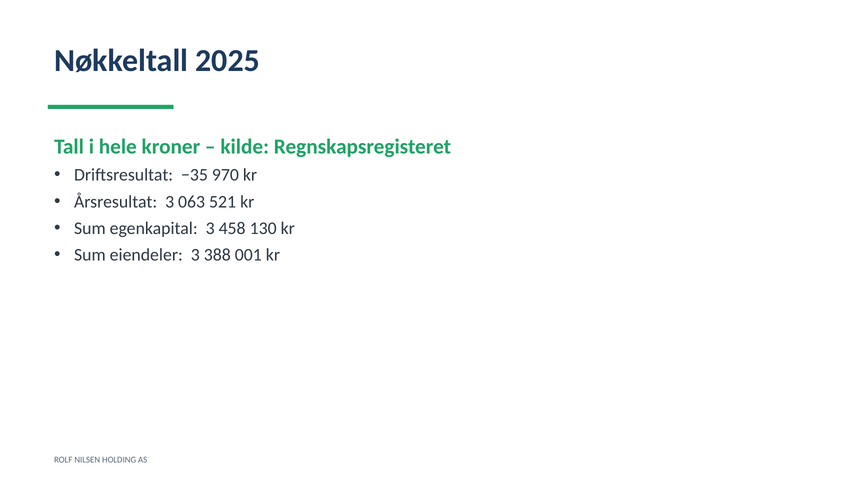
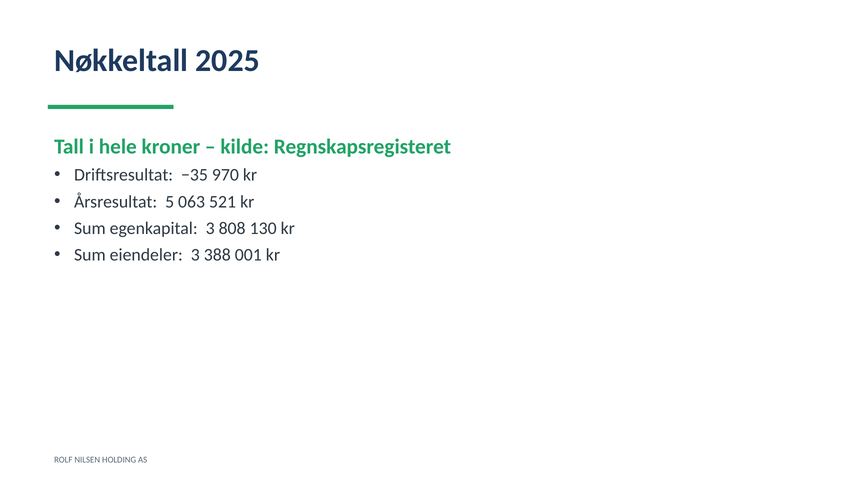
Årsresultat 3: 3 -> 5 (170, 202)
458: 458 -> 808 (232, 228)
